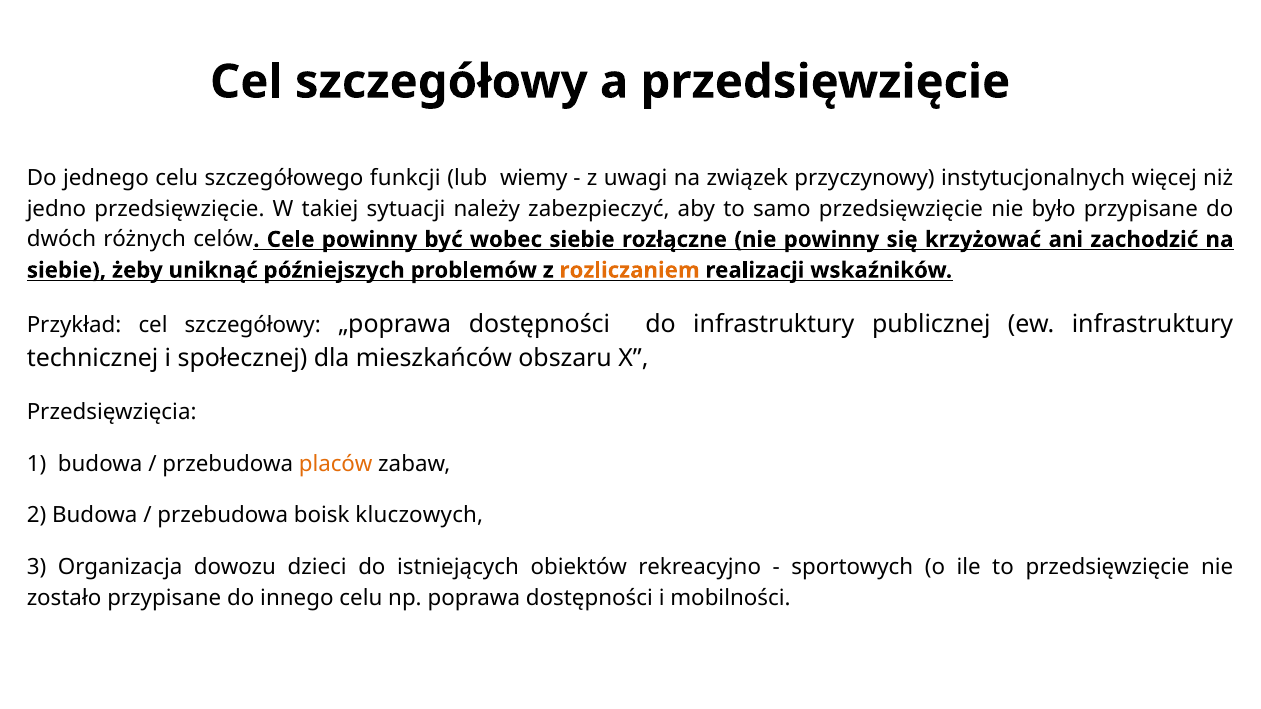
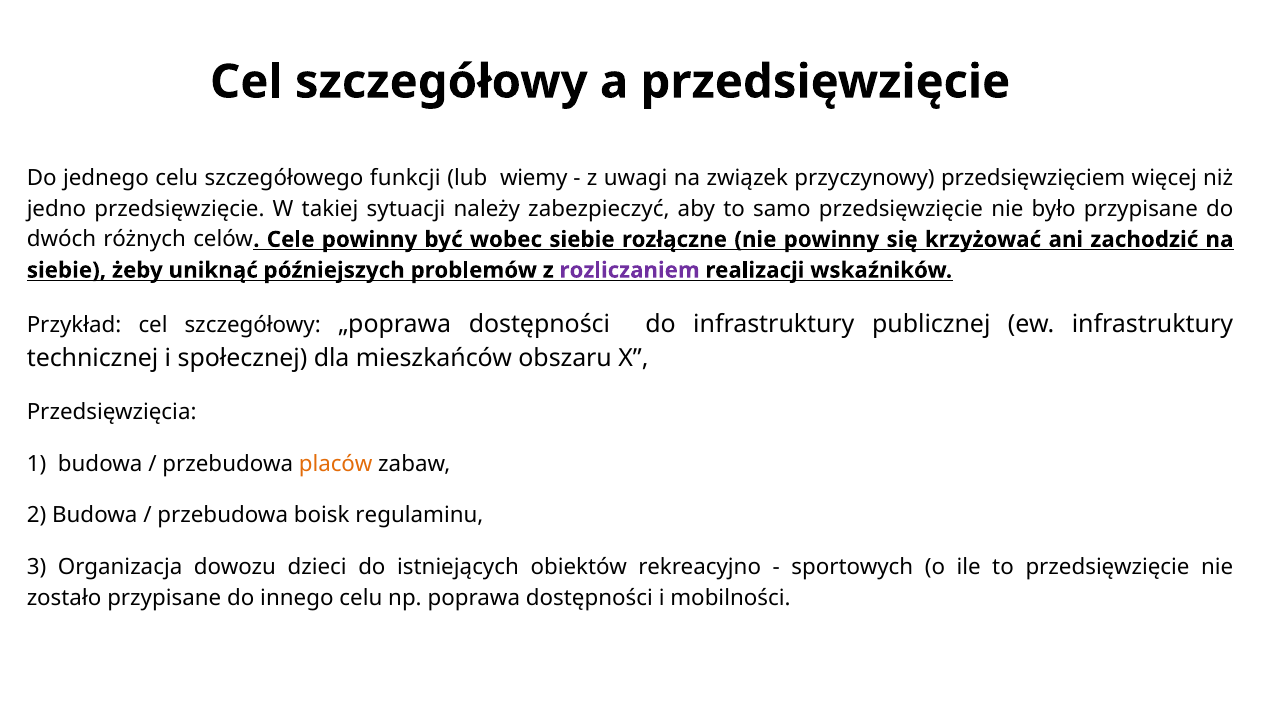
instytucjonalnych: instytucjonalnych -> przedsięwzięciem (1033, 178)
rozliczaniem colour: orange -> purple (630, 270)
kluczowych: kluczowych -> regulaminu (419, 516)
